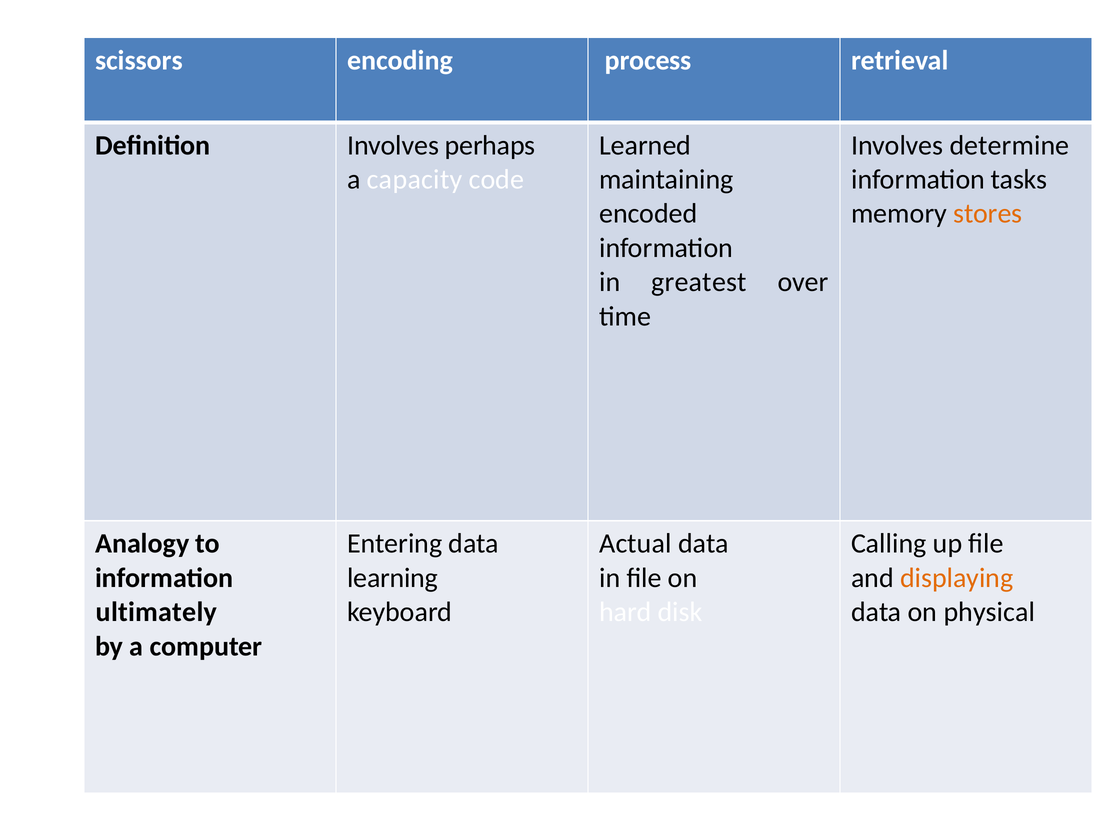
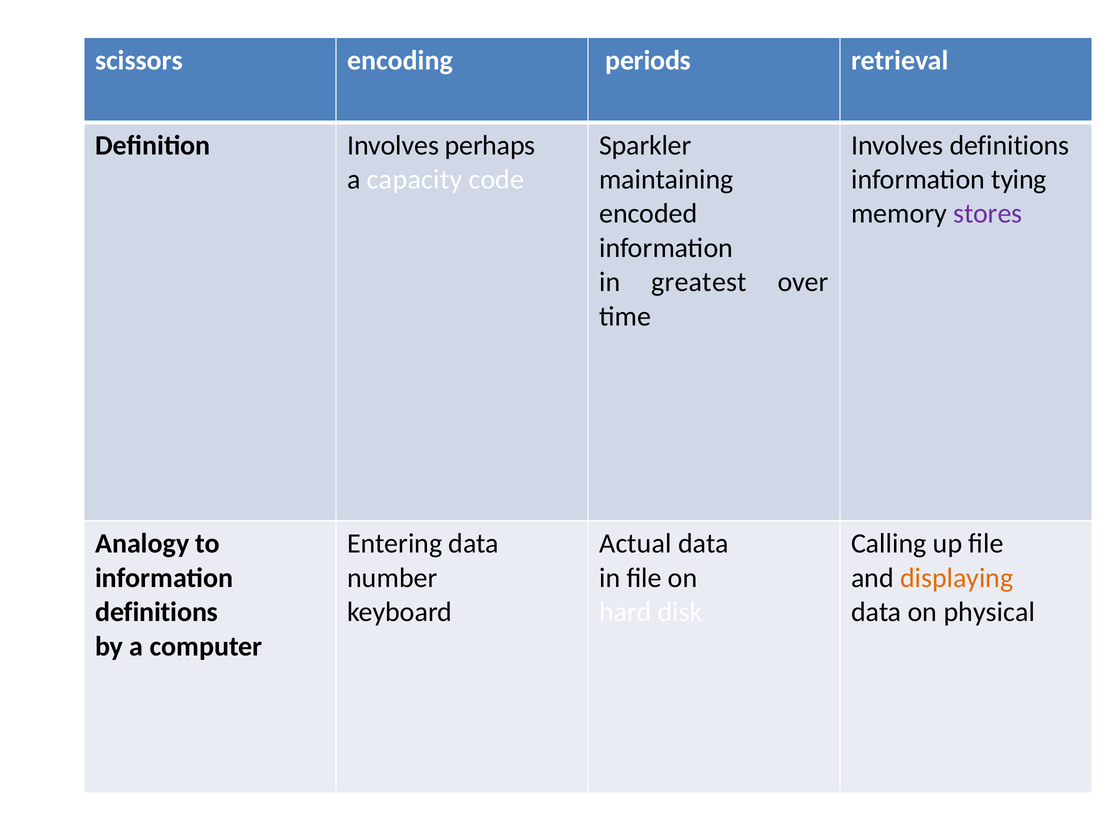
process: process -> periods (648, 60)
Learned: Learned -> Sparkler (645, 145)
Involves determine: determine -> definitions (1009, 145)
tasks: tasks -> tying (1019, 180)
stores colour: orange -> purple (988, 214)
learning: learning -> number (392, 578)
ultimately: ultimately -> definitions (157, 612)
